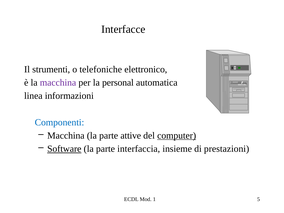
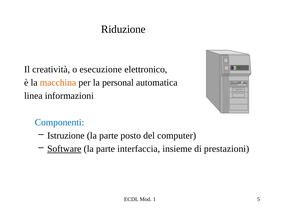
Interfacce: Interfacce -> Riduzione (123, 29)
strumenti: strumenti -> creatività (51, 69)
telefoniche: telefoniche -> esecuzione (101, 69)
macchina colour: purple -> orange (58, 83)
Macchina: Macchina -> Istruzione (66, 136)
attive: attive -> posto (131, 136)
computer underline: present -> none (177, 136)
